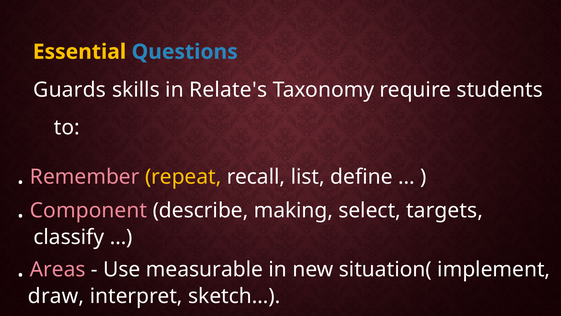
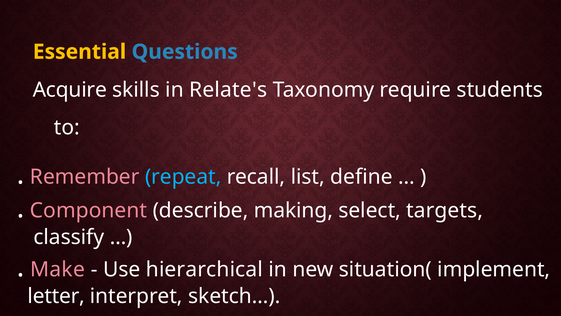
Guards: Guards -> Acquire (70, 90)
repeat colour: yellow -> light blue (183, 177)
Areas: Areas -> Make (58, 269)
measurable: measurable -> hierarchical (204, 269)
draw: draw -> letter (56, 296)
